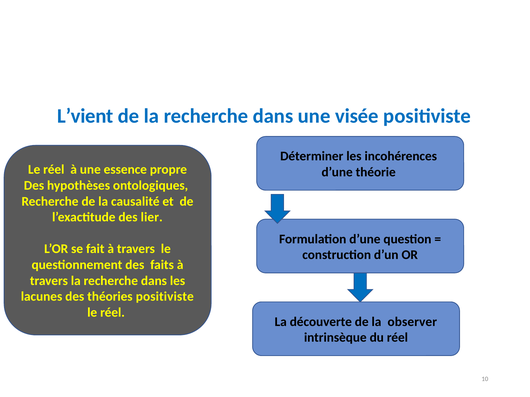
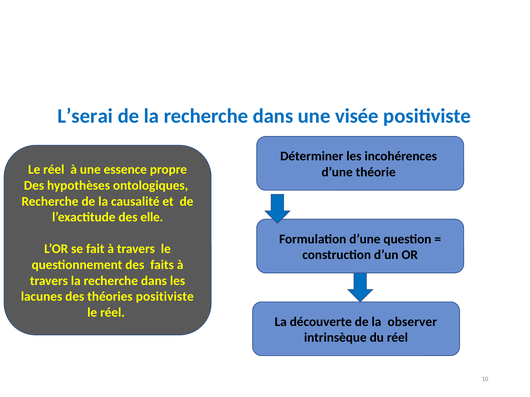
L’vient: L’vient -> L’serai (85, 116)
lier: lier -> elle (152, 217)
